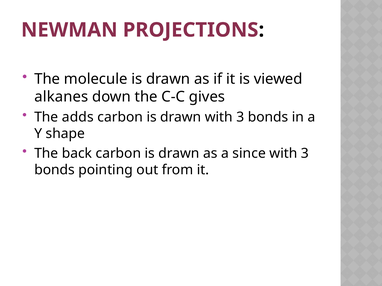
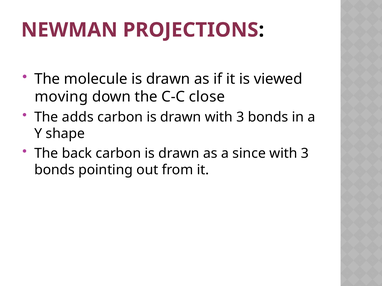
alkanes: alkanes -> moving (61, 97)
gives: gives -> close (207, 97)
